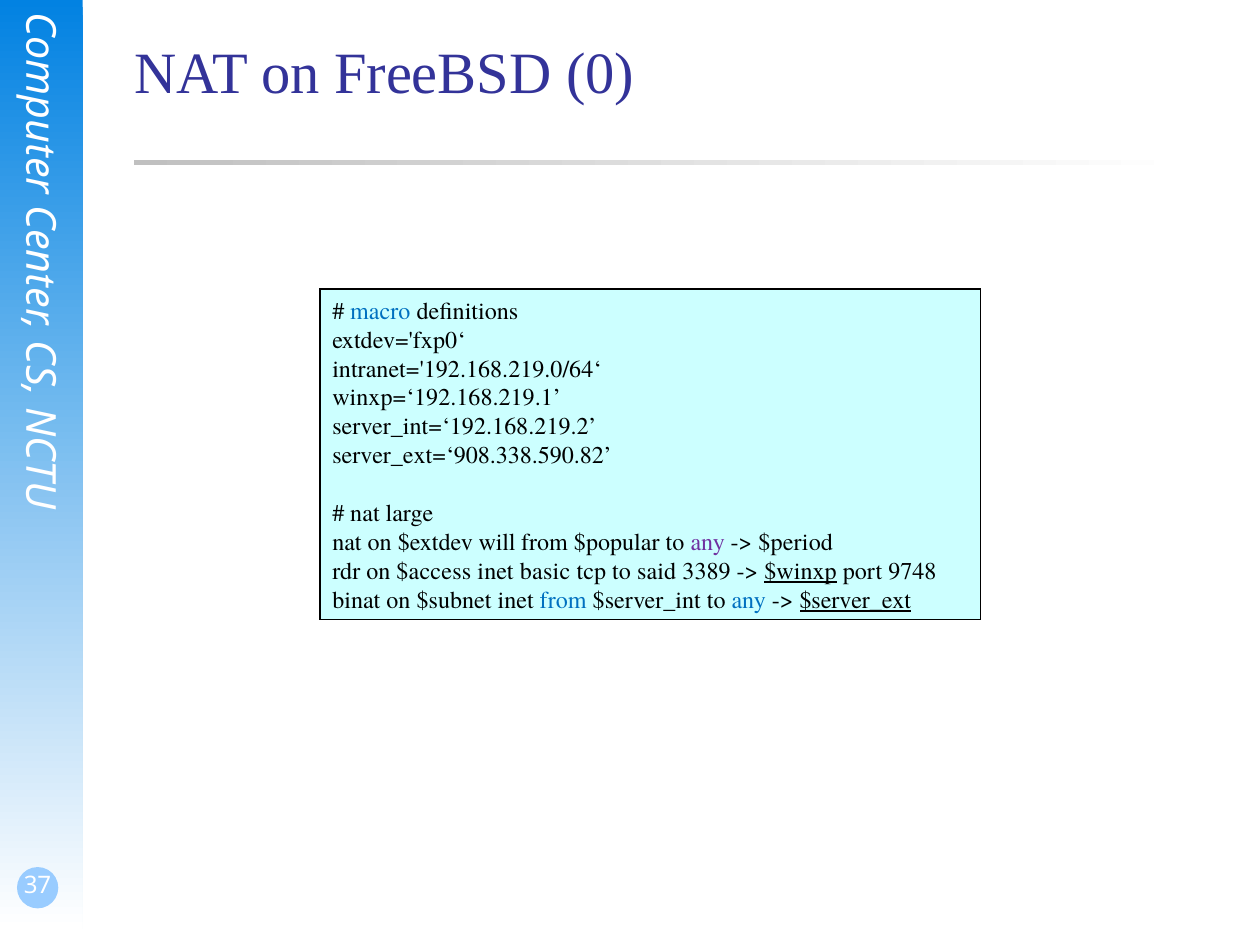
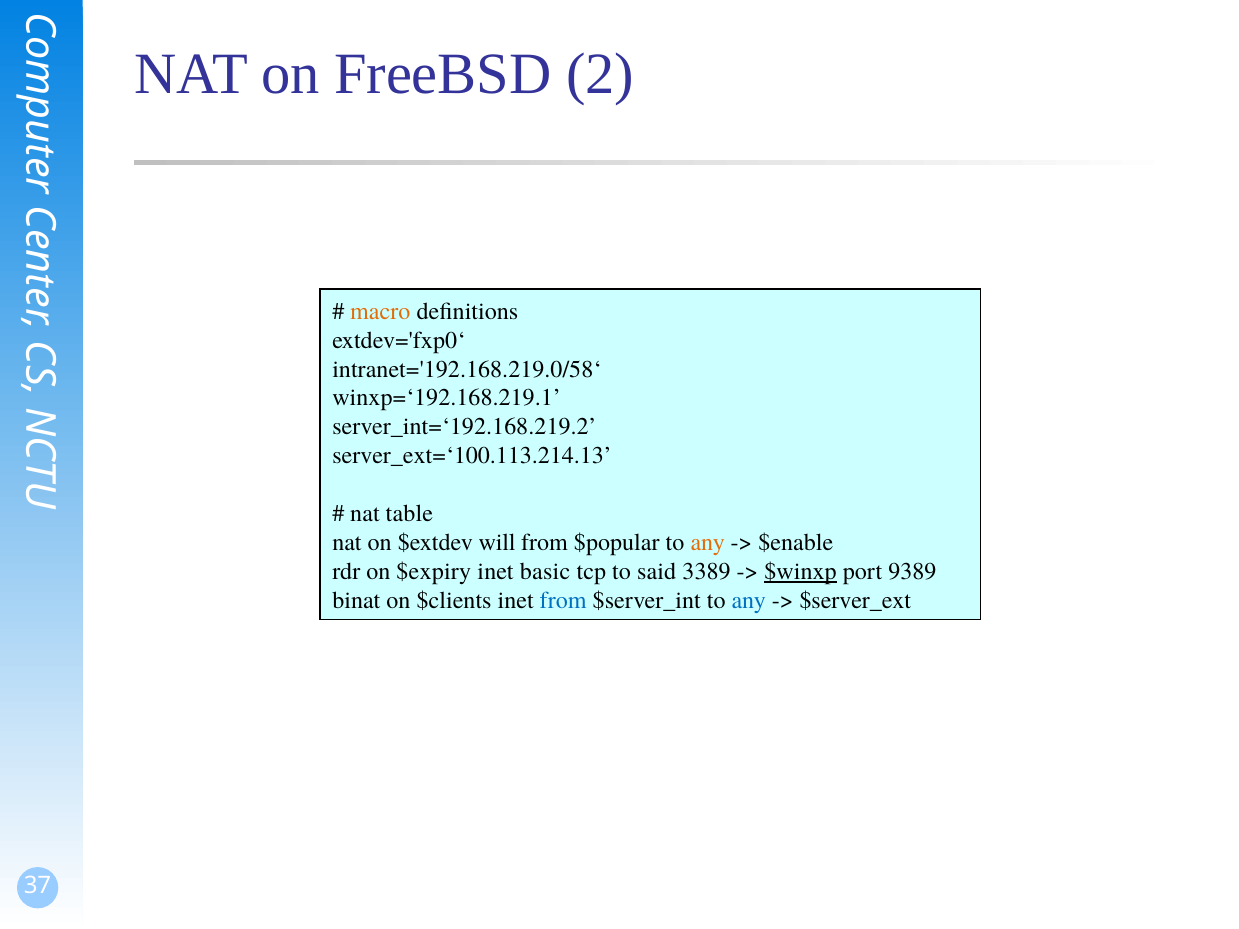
0: 0 -> 2 (600, 74)
macro colour: blue -> orange (380, 311)
intranet='192.168.219.0/64‘: intranet='192.168.219.0/64‘ -> intranet='192.168.219.0/58‘ (467, 369)
server_ext=‘908.338.590.82: server_ext=‘908.338.590.82 -> server_ext=‘100.113.214.13 (472, 456)
large: large -> table (409, 514)
any colour: purple -> orange (708, 543)
$period: $period -> $enable (796, 543)
$access: $access -> $expiry (434, 572)
9748: 9748 -> 9389 (912, 572)
$subnet: $subnet -> $clients (454, 601)
$server_ext underline: present -> none (855, 601)
